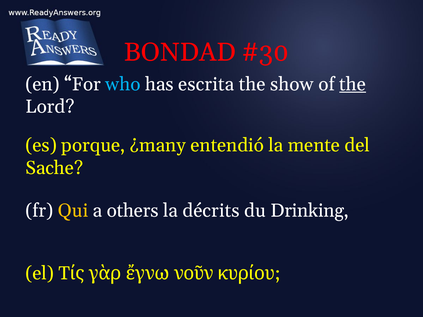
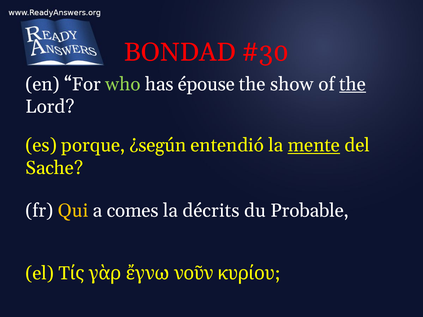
who colour: light blue -> light green (123, 84)
escrita: escrita -> épouse (206, 84)
¿many: ¿many -> ¿según (158, 146)
mente underline: none -> present (314, 146)
others: others -> comes (133, 211)
Drinking: Drinking -> Probable (310, 211)
